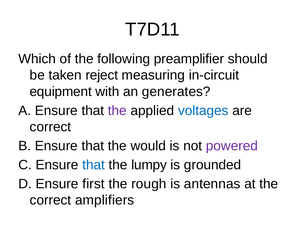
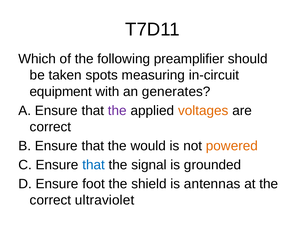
reject: reject -> spots (102, 75)
voltages colour: blue -> orange (203, 110)
powered colour: purple -> orange (232, 146)
lumpy: lumpy -> signal (149, 165)
first: first -> foot (94, 184)
rough: rough -> shield (149, 184)
amplifiers: amplifiers -> ultraviolet (105, 200)
